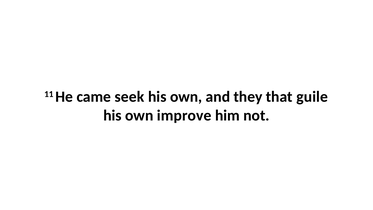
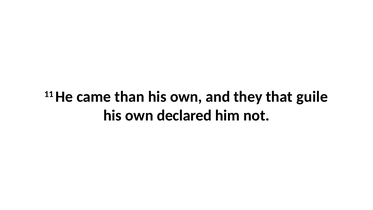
seek: seek -> than (130, 97)
improve: improve -> declared (184, 115)
